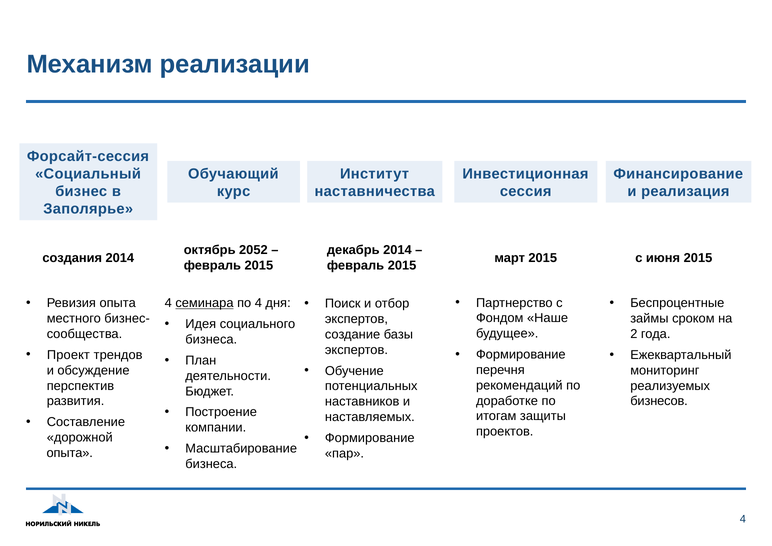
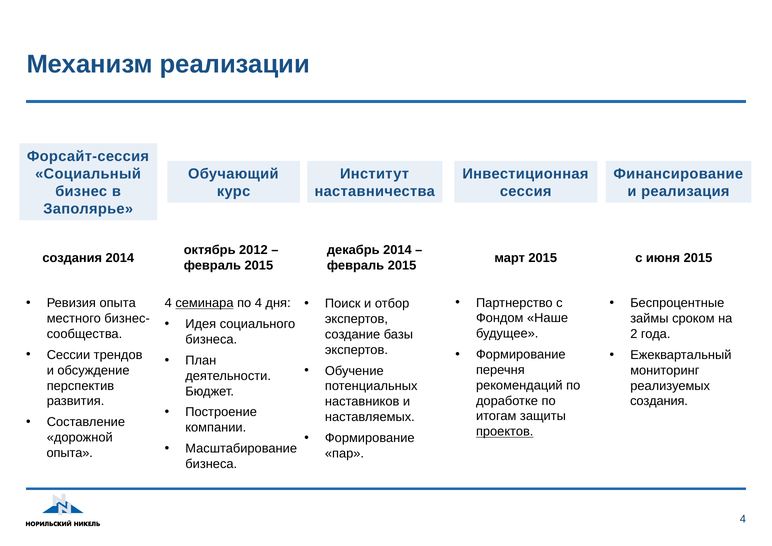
2052: 2052 -> 2012 (253, 250)
Проект: Проект -> Сессии (68, 355)
бизнесов: бизнесов -> создания (659, 401)
проектов underline: none -> present (505, 432)
